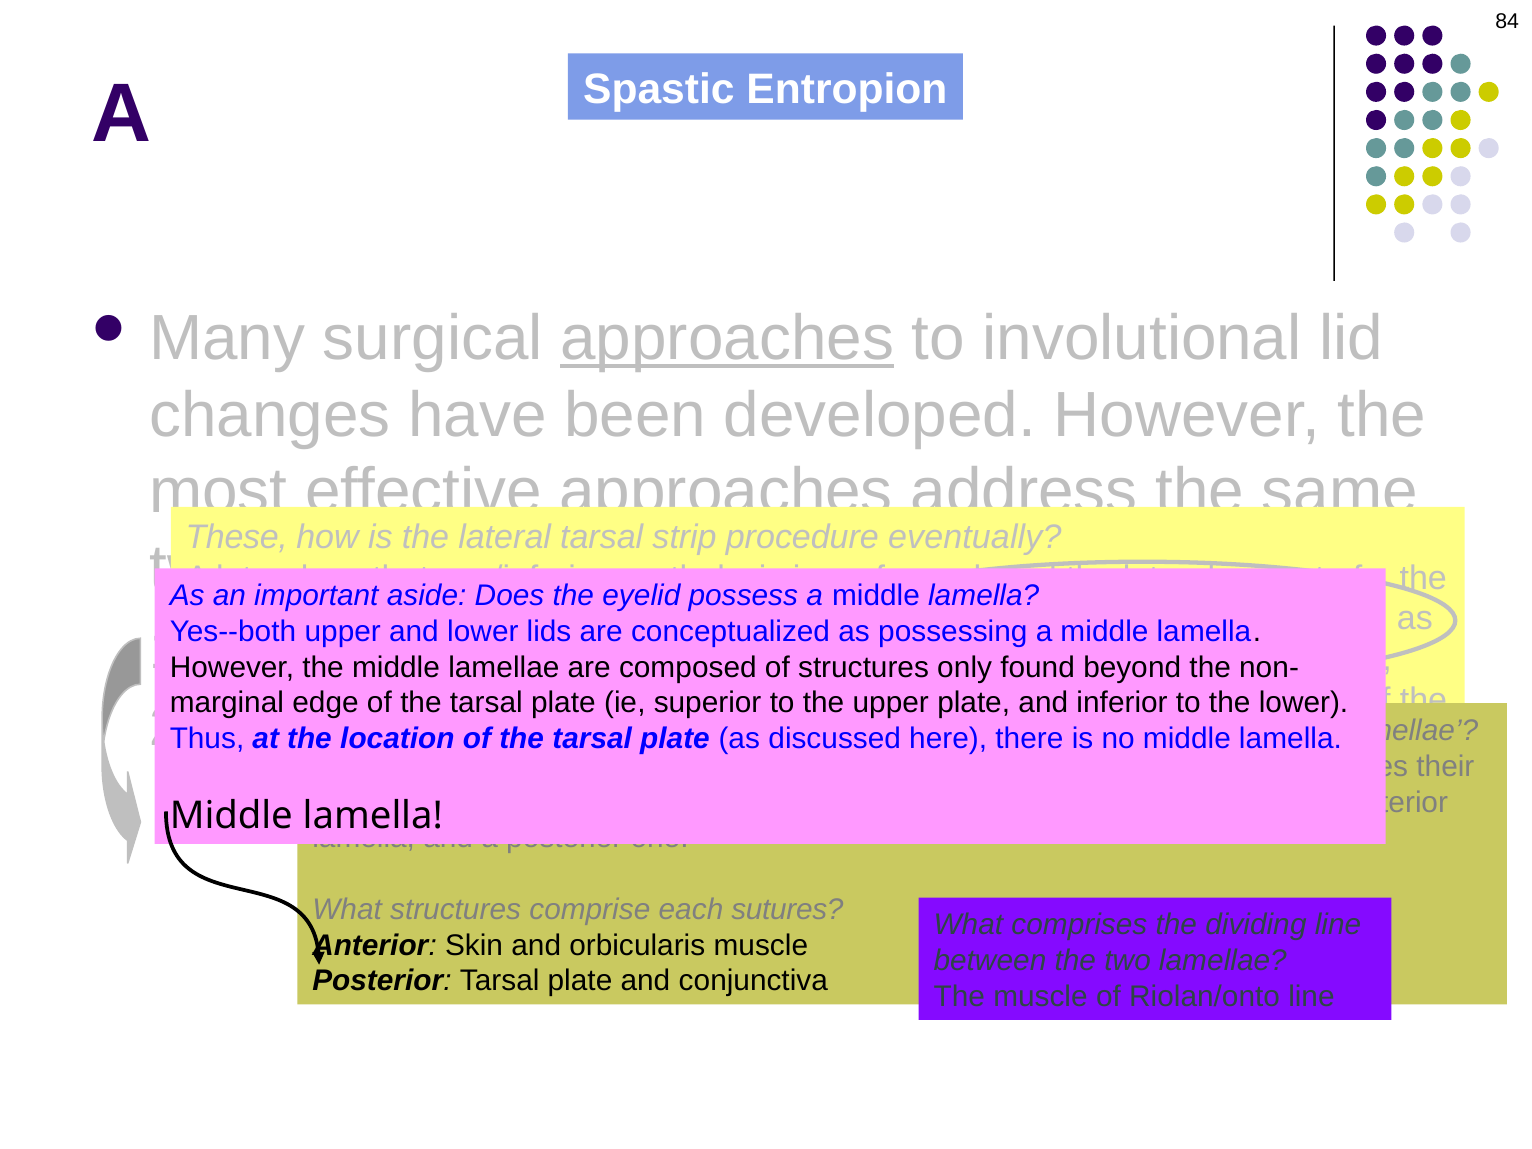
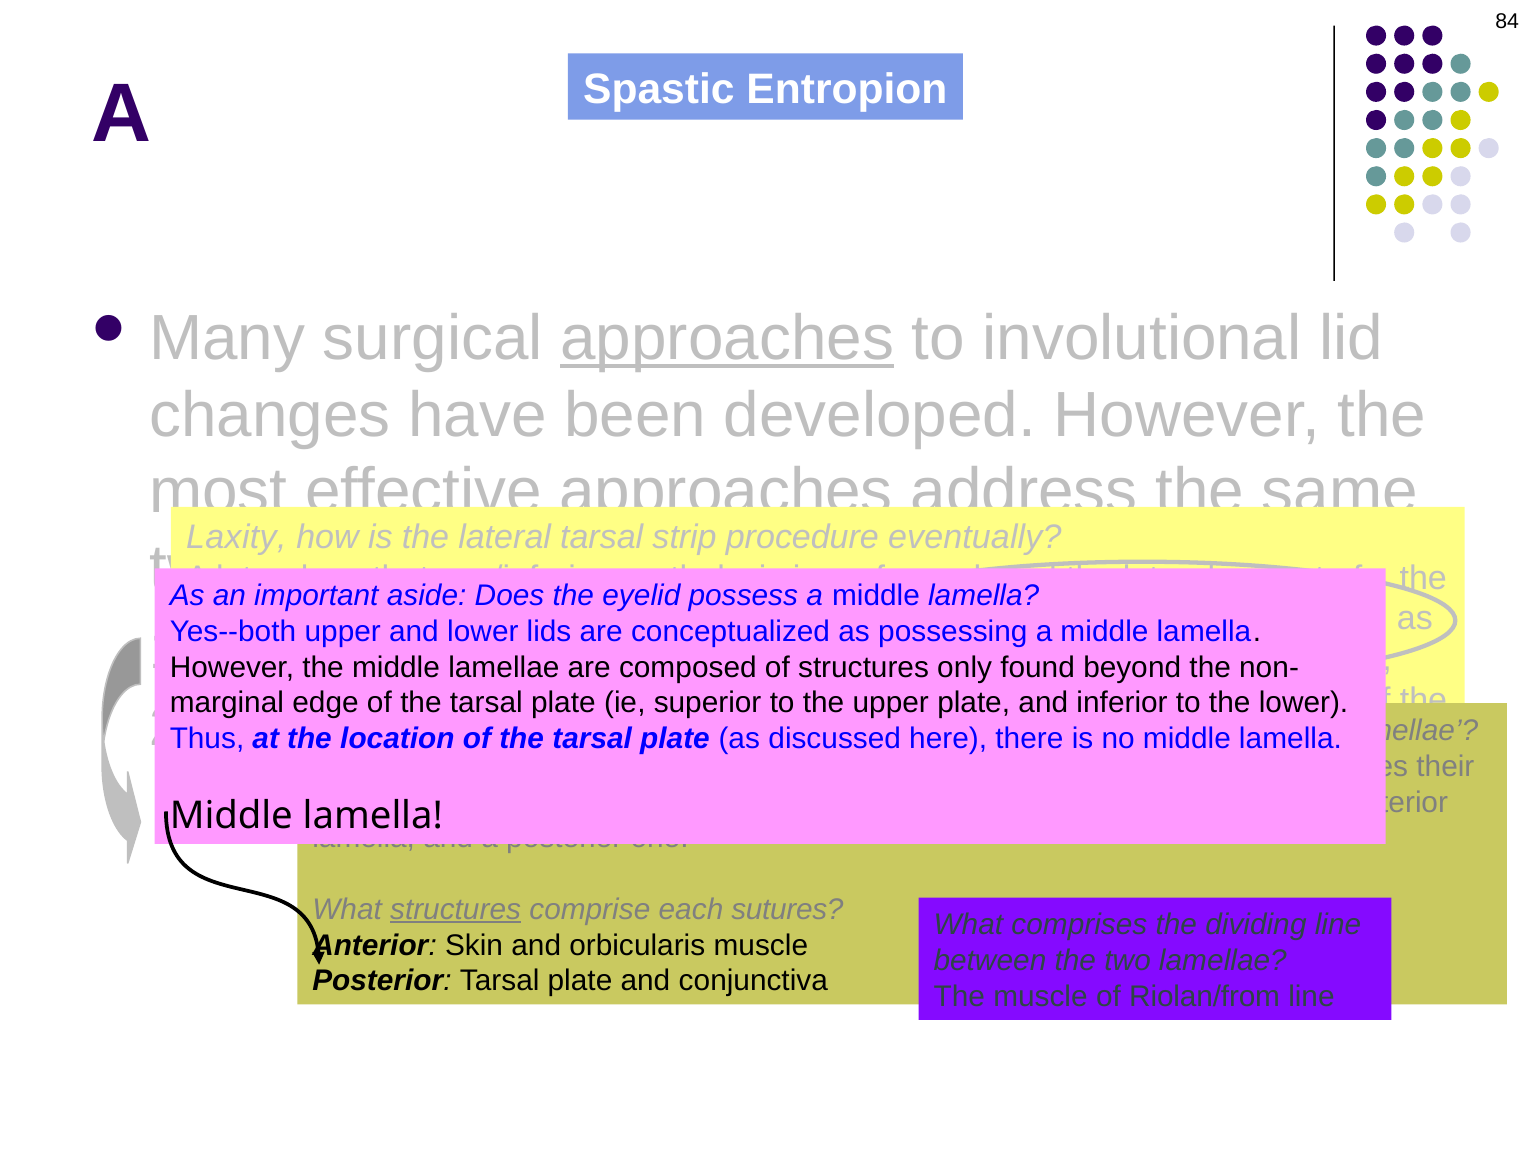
These: These -> Laxity (236, 537)
structures underline: none -> present (456, 910)
Riolan/onto: Riolan/onto -> Riolan/from (1205, 997)
